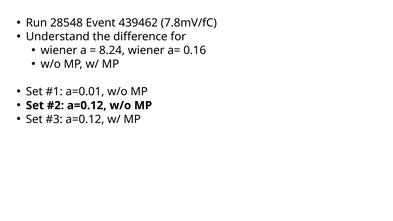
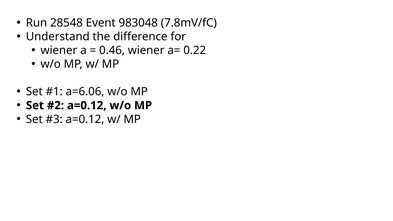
439462: 439462 -> 983048 (138, 23)
8.24: 8.24 -> 0.46 (112, 50)
0.16: 0.16 -> 0.22 (195, 50)
a=0.01: a=0.01 -> a=6.06 (85, 92)
